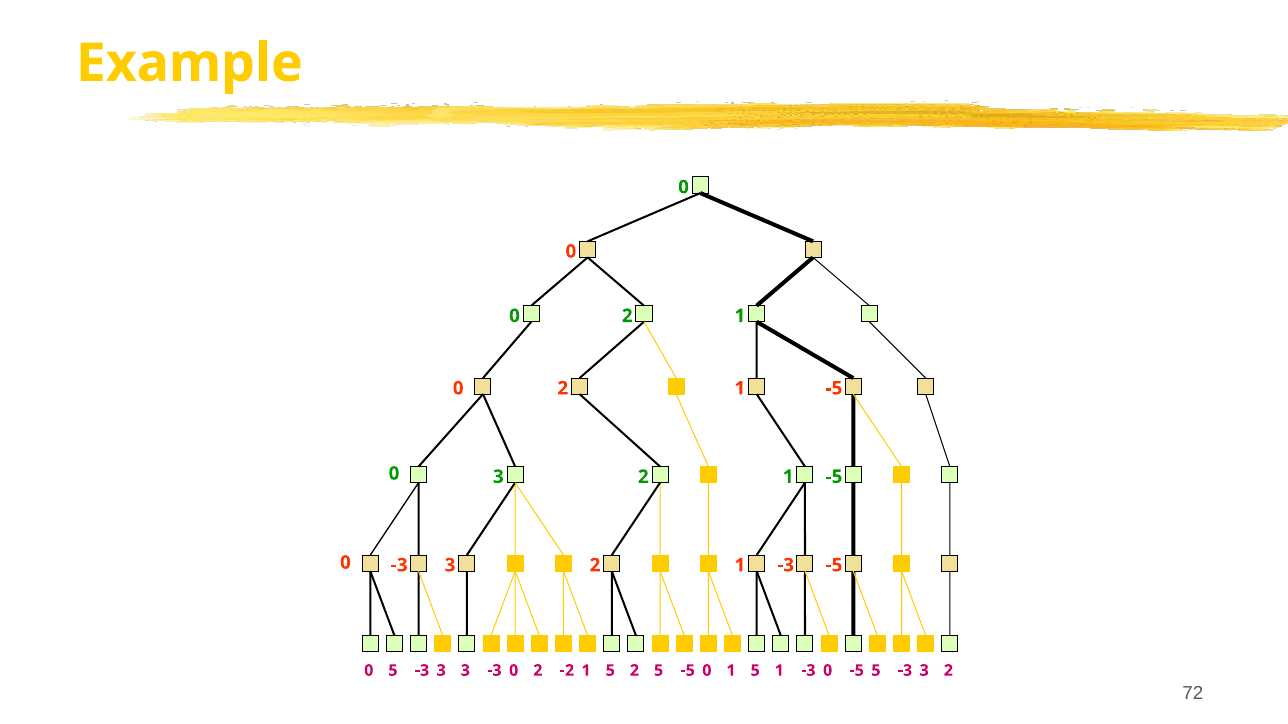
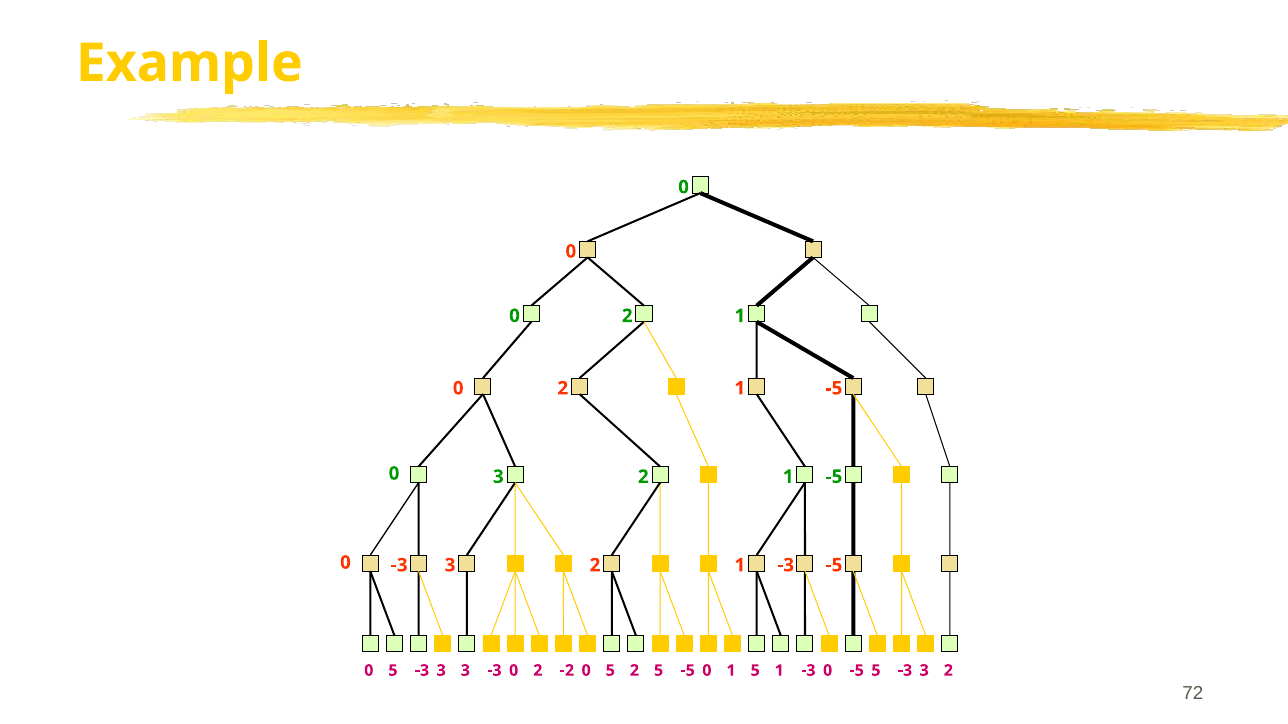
-2 1: 1 -> 0 (586, 671)
